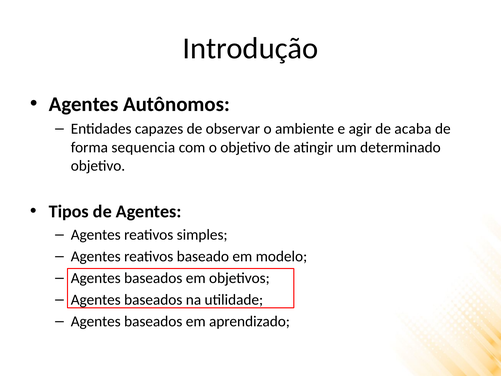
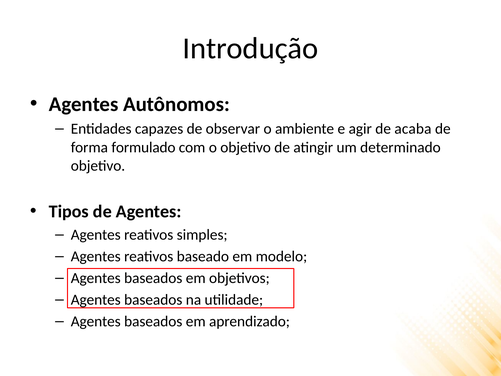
sequencia: sequencia -> formulado (143, 147)
